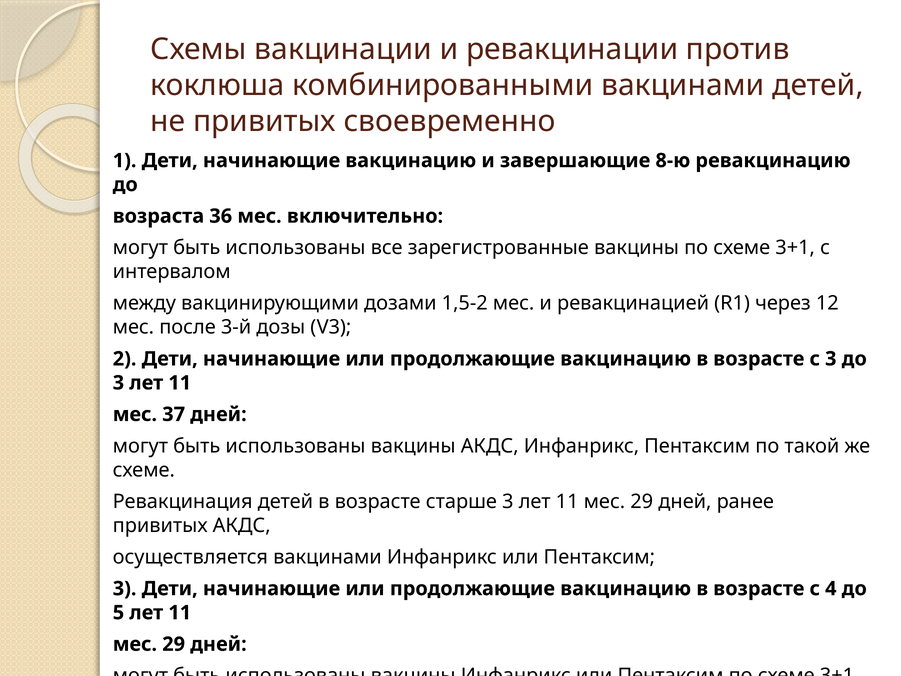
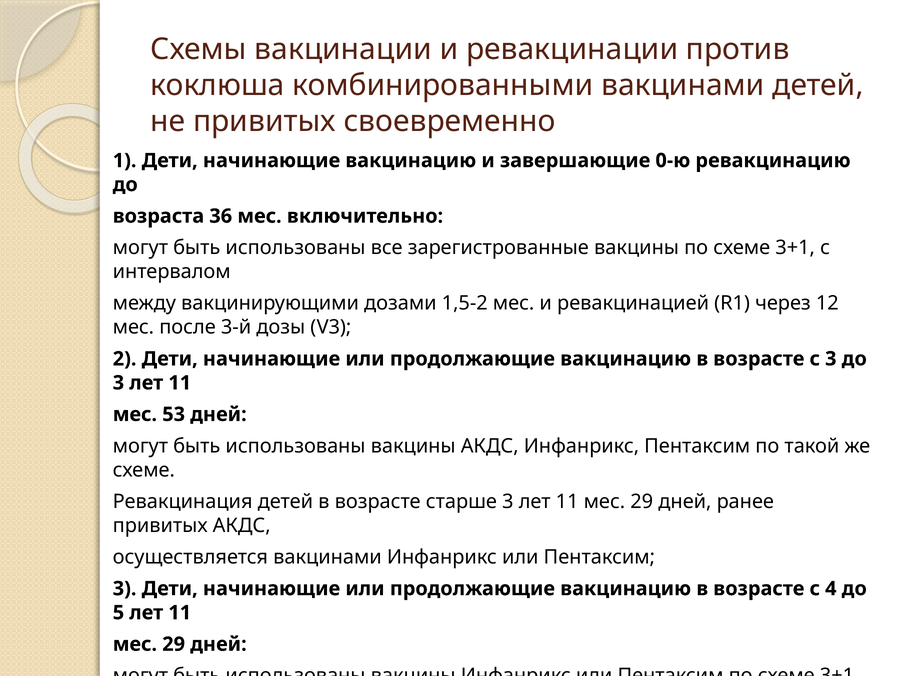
8-ю: 8-ю -> 0-ю (673, 161)
37: 37 -> 53 (174, 414)
